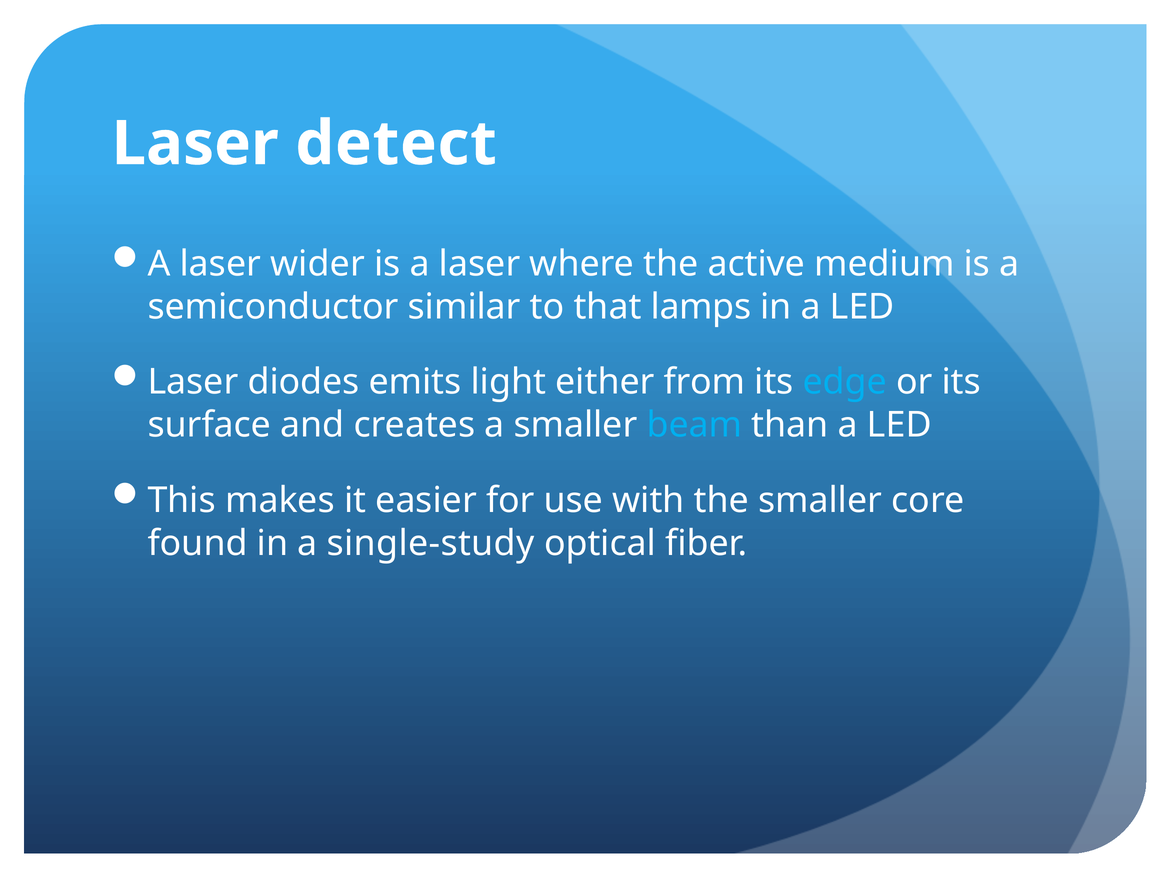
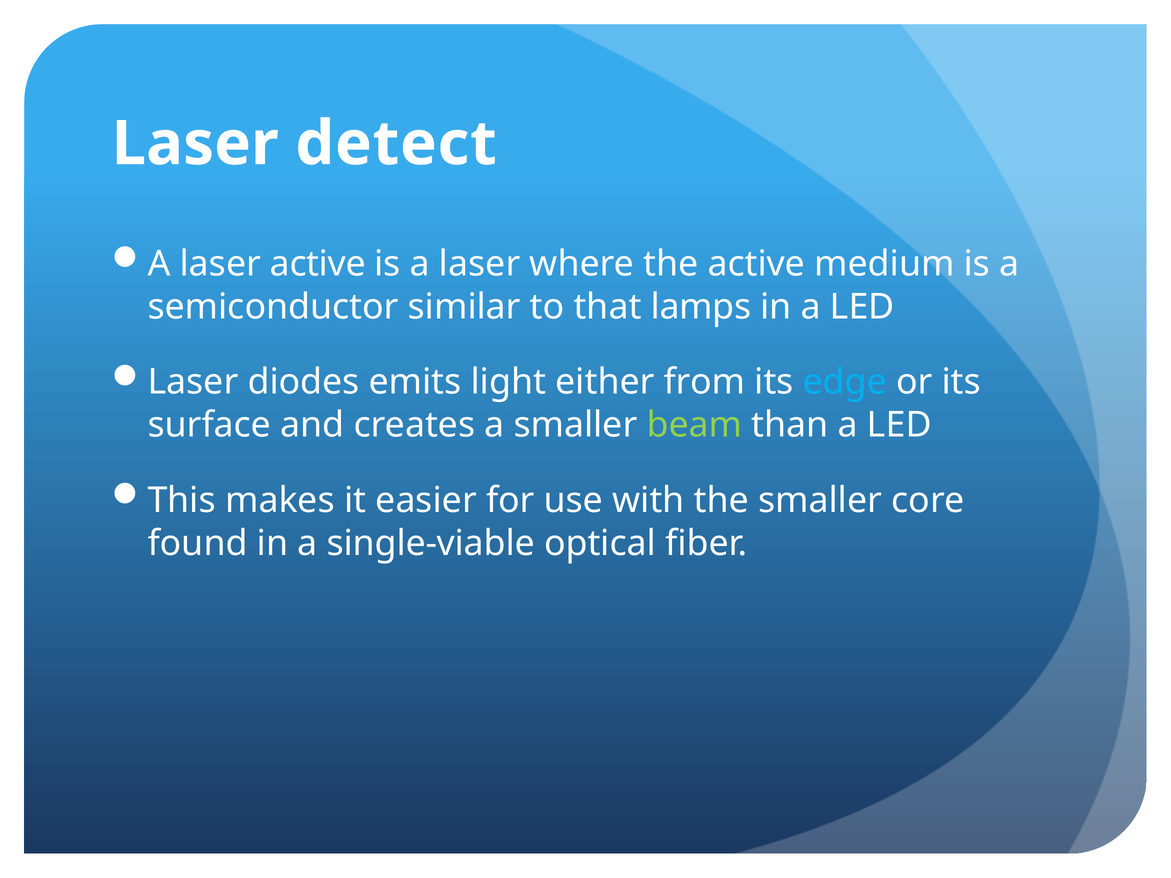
laser wider: wider -> active (318, 264)
beam colour: light blue -> light green (695, 425)
single-study: single-study -> single-viable (431, 543)
